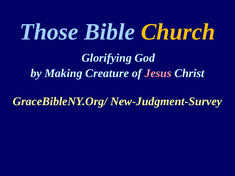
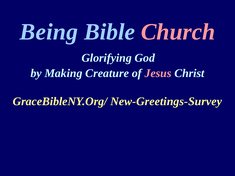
Those: Those -> Being (49, 32)
Church colour: yellow -> pink (178, 32)
New-Judgment-Survey: New-Judgment-Survey -> New-Greetings-Survey (166, 102)
